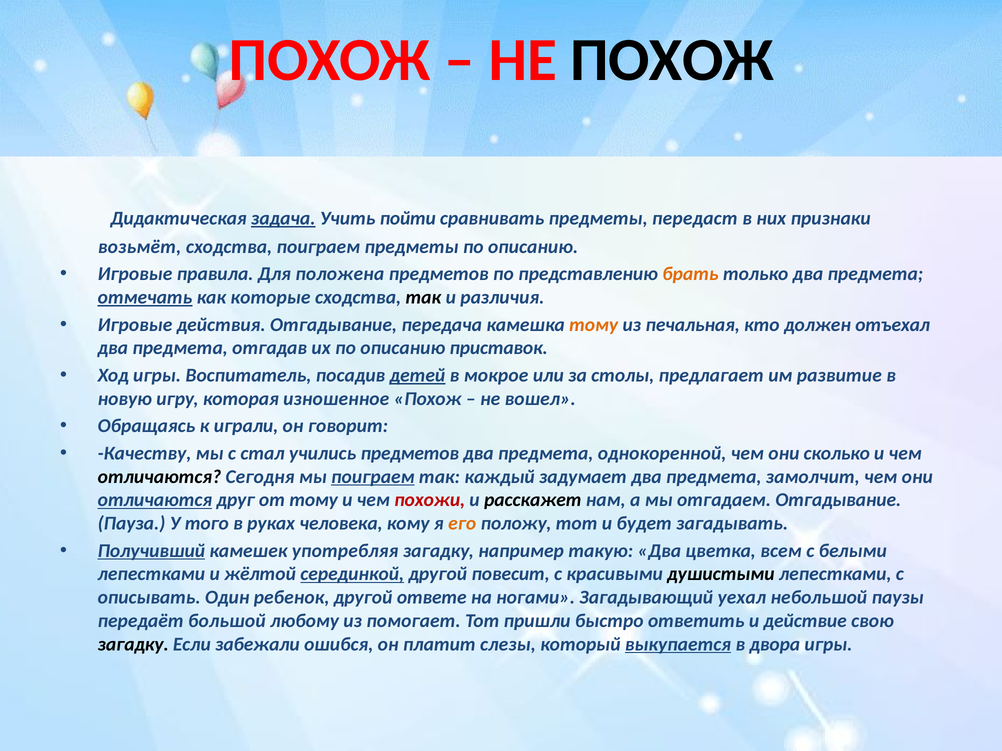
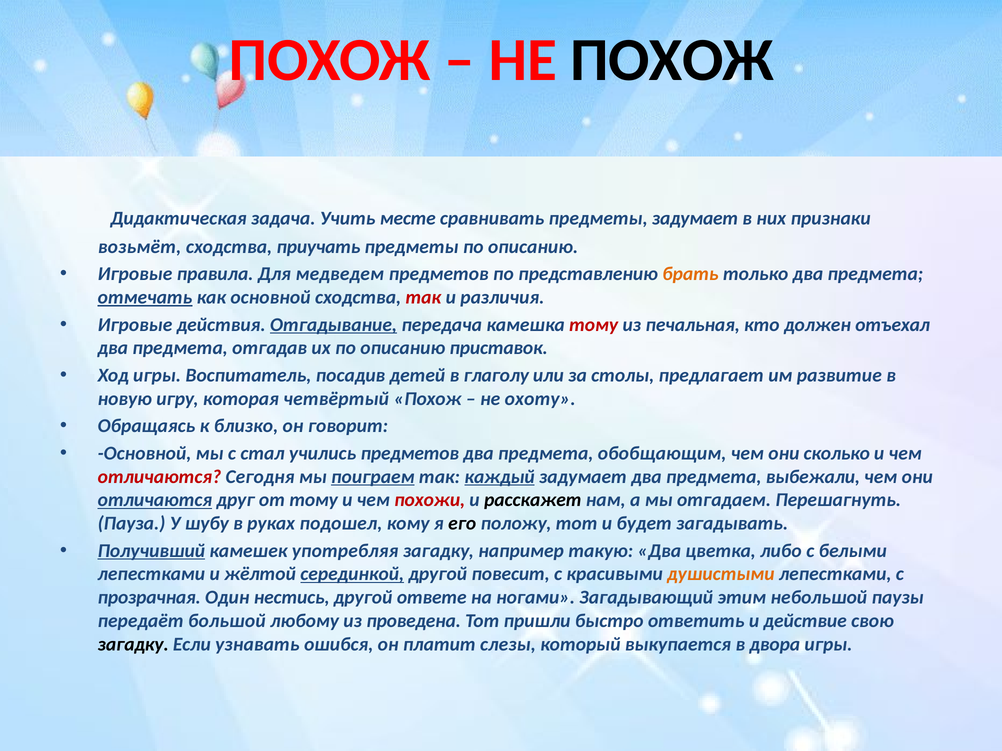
задача underline: present -> none (283, 218)
пойти: пойти -> месте (408, 218)
предметы передаст: передаст -> задумает (695, 218)
сходства поиграем: поиграем -> приучать (318, 247)
положена: положена -> медведем (340, 274)
как которые: которые -> основной (270, 298)
так colour: black -> red (423, 298)
Отгадывание underline: none -> present (334, 325)
тому colour: orange -> red (594, 325)
детей underline: present -> none (417, 376)
мокрое: мокрое -> глаголу (496, 376)
изношенное: изношенное -> четвёртый (336, 399)
вошел: вошел -> охоту (540, 399)
играли: играли -> близко (246, 426)
Качеству: Качеству -> Основной (145, 454)
однокоренной: однокоренной -> обобщающим (662, 454)
отличаются colour: black -> red (159, 477)
каждый underline: none -> present (500, 477)
замолчит: замолчит -> выбежали (813, 477)
отгадаем Отгадывание: Отгадывание -> Перешагнуть (838, 500)
того: того -> шубу (207, 524)
человека: человека -> подошел (341, 524)
его colour: orange -> black (462, 524)
всем: всем -> либо (781, 551)
душистыми colour: black -> orange (721, 574)
описывать: описывать -> прозрачная (149, 598)
ребенок: ребенок -> нестись (292, 598)
уехал: уехал -> этим (742, 598)
помогает: помогает -> проведена (414, 621)
забежали: забежали -> узнавать (257, 645)
выкупается underline: present -> none (678, 645)
